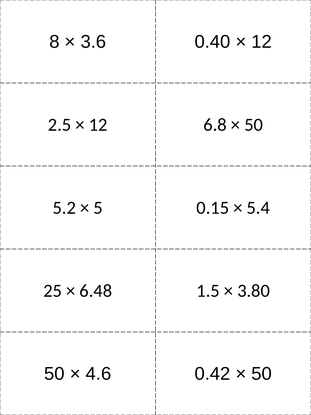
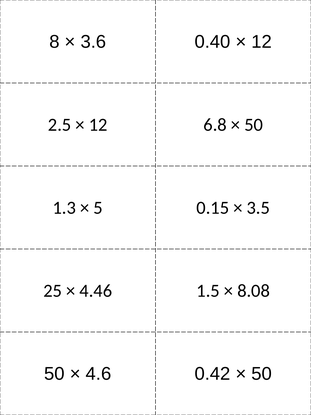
5.2: 5.2 -> 1.3 (64, 208)
5.4: 5.4 -> 3.5 (258, 208)
6.48: 6.48 -> 4.46 (96, 290)
3.80: 3.80 -> 8.08 (254, 290)
